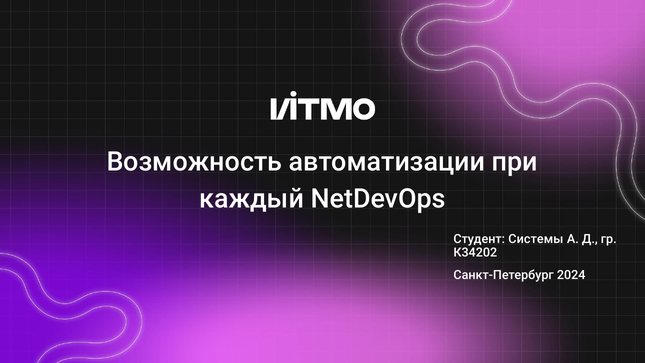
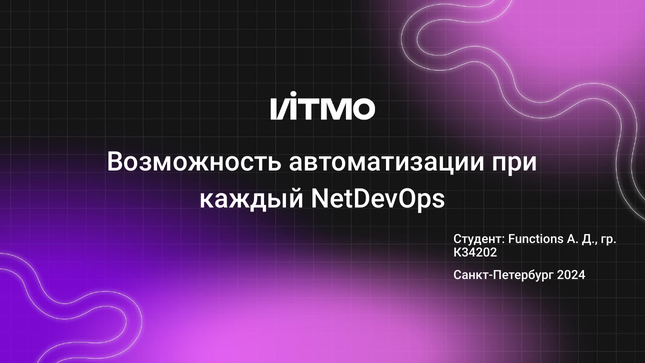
Системы: Системы -> Functions (536, 239)
